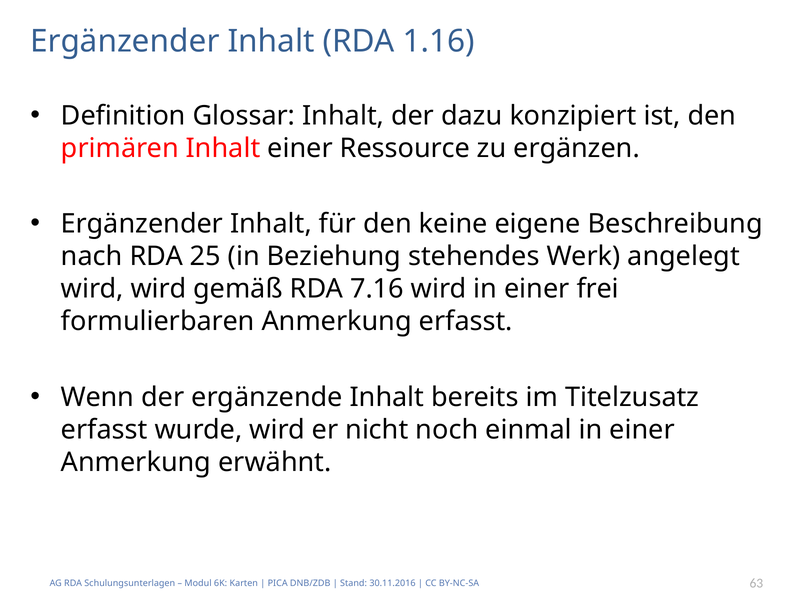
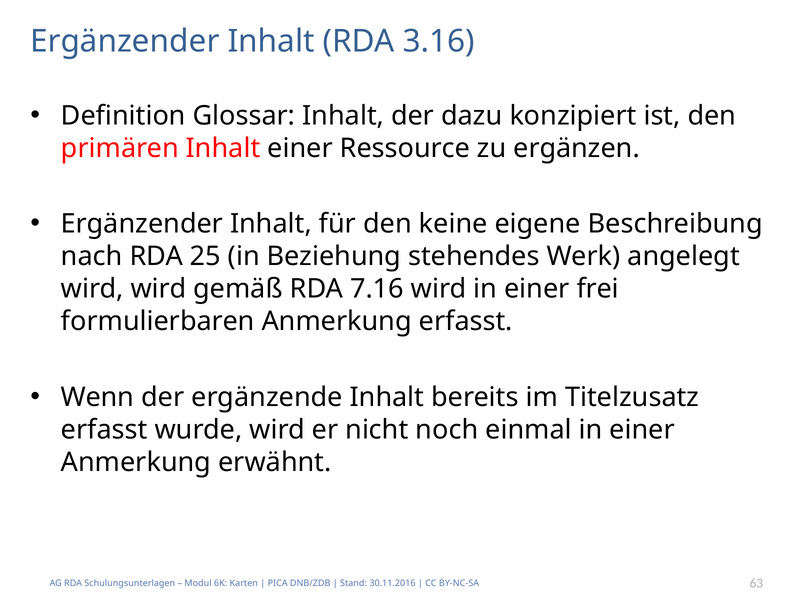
1.16: 1.16 -> 3.16 (439, 41)
